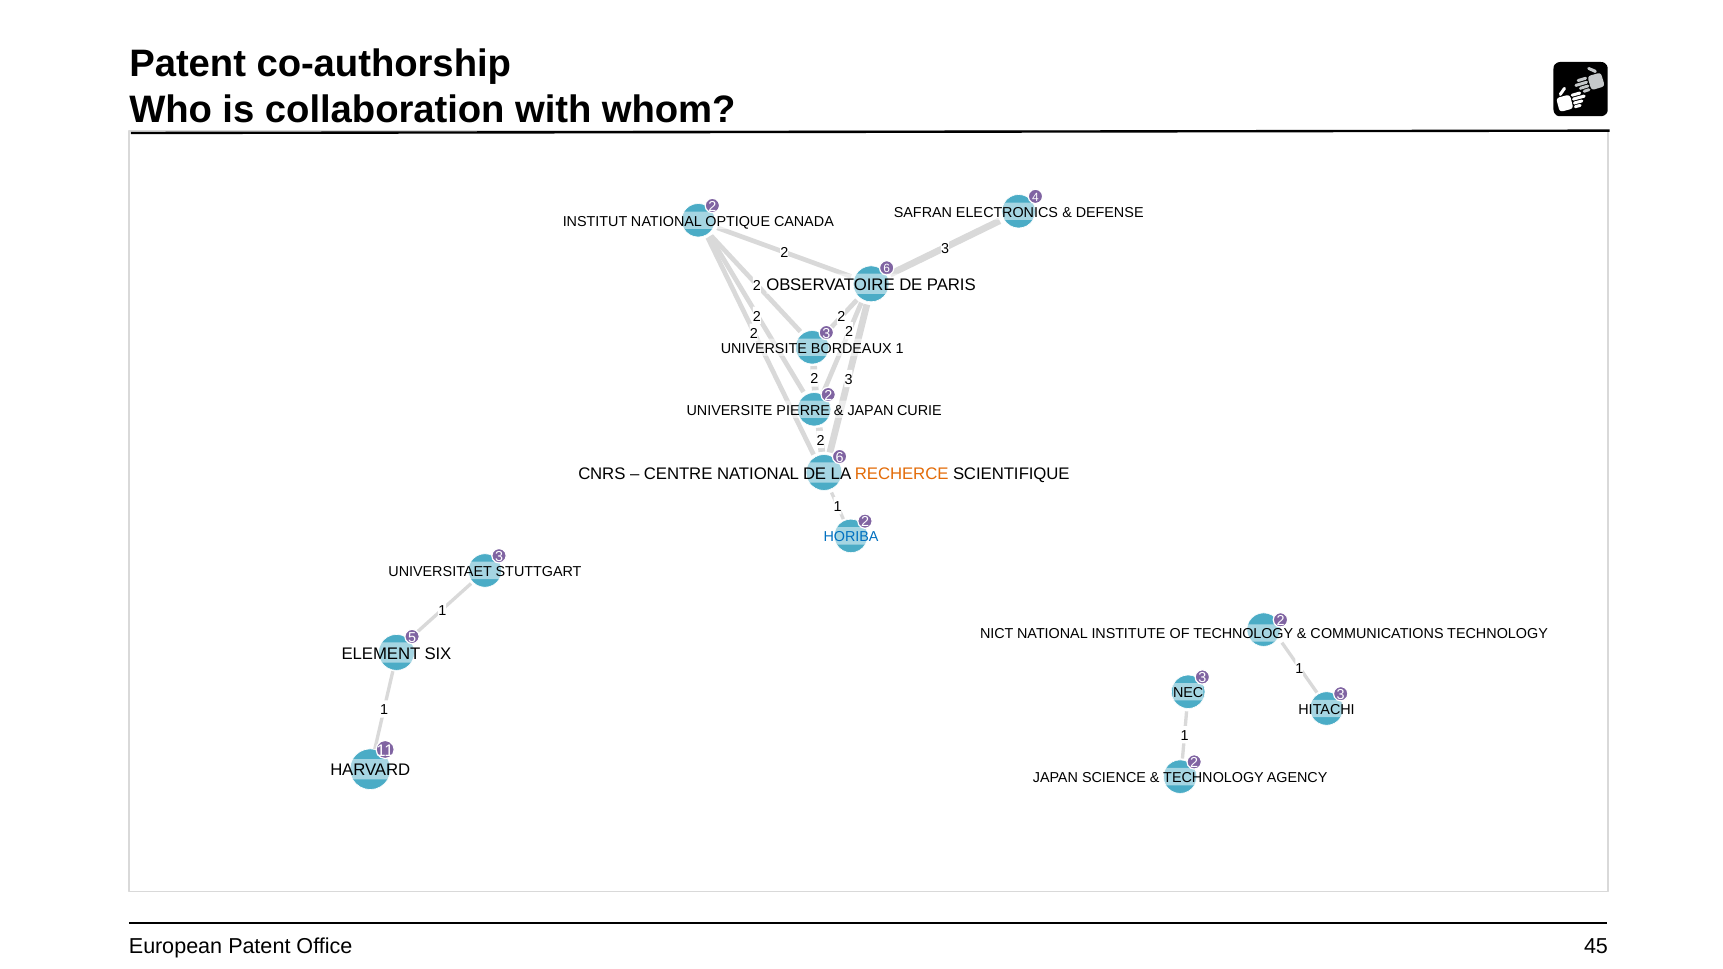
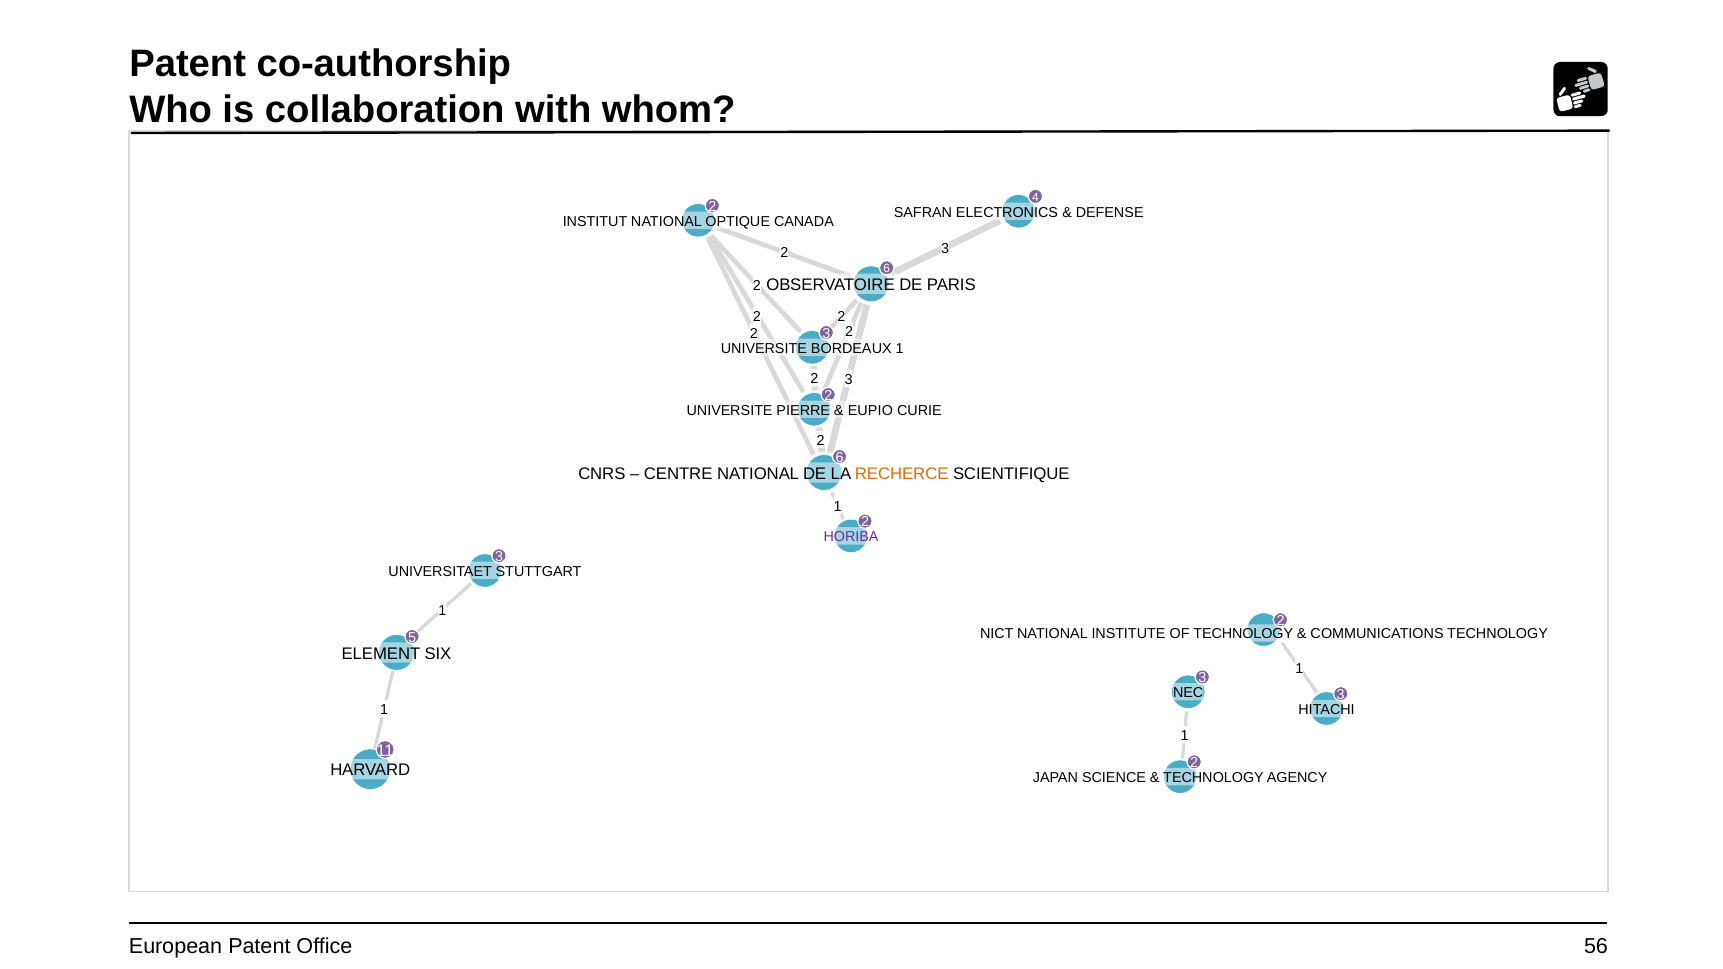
JAPAN: JAPAN -> EUPIO (870, 410)
HORIBA colour: blue -> purple (851, 537)
45: 45 -> 56 (1596, 946)
